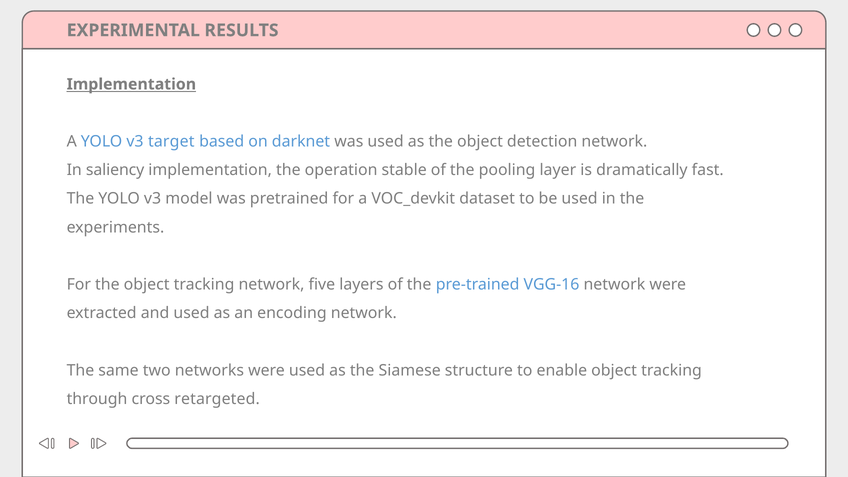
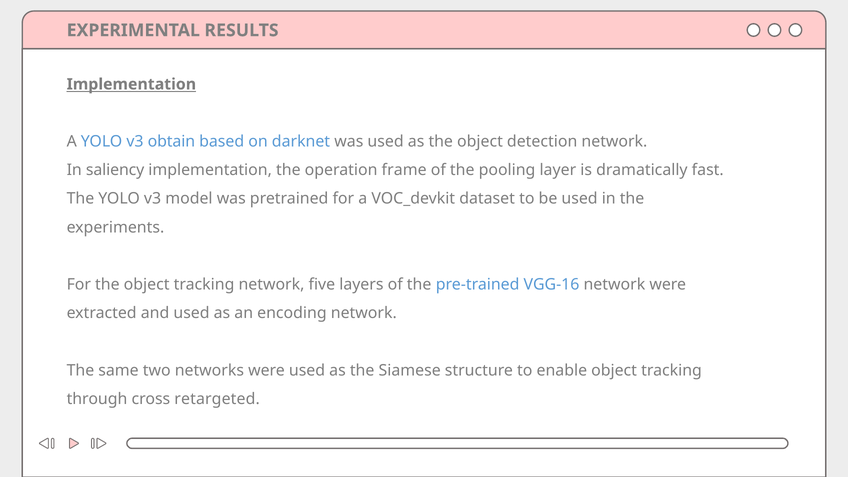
target: target -> obtain (171, 141)
stable: stable -> frame (404, 170)
